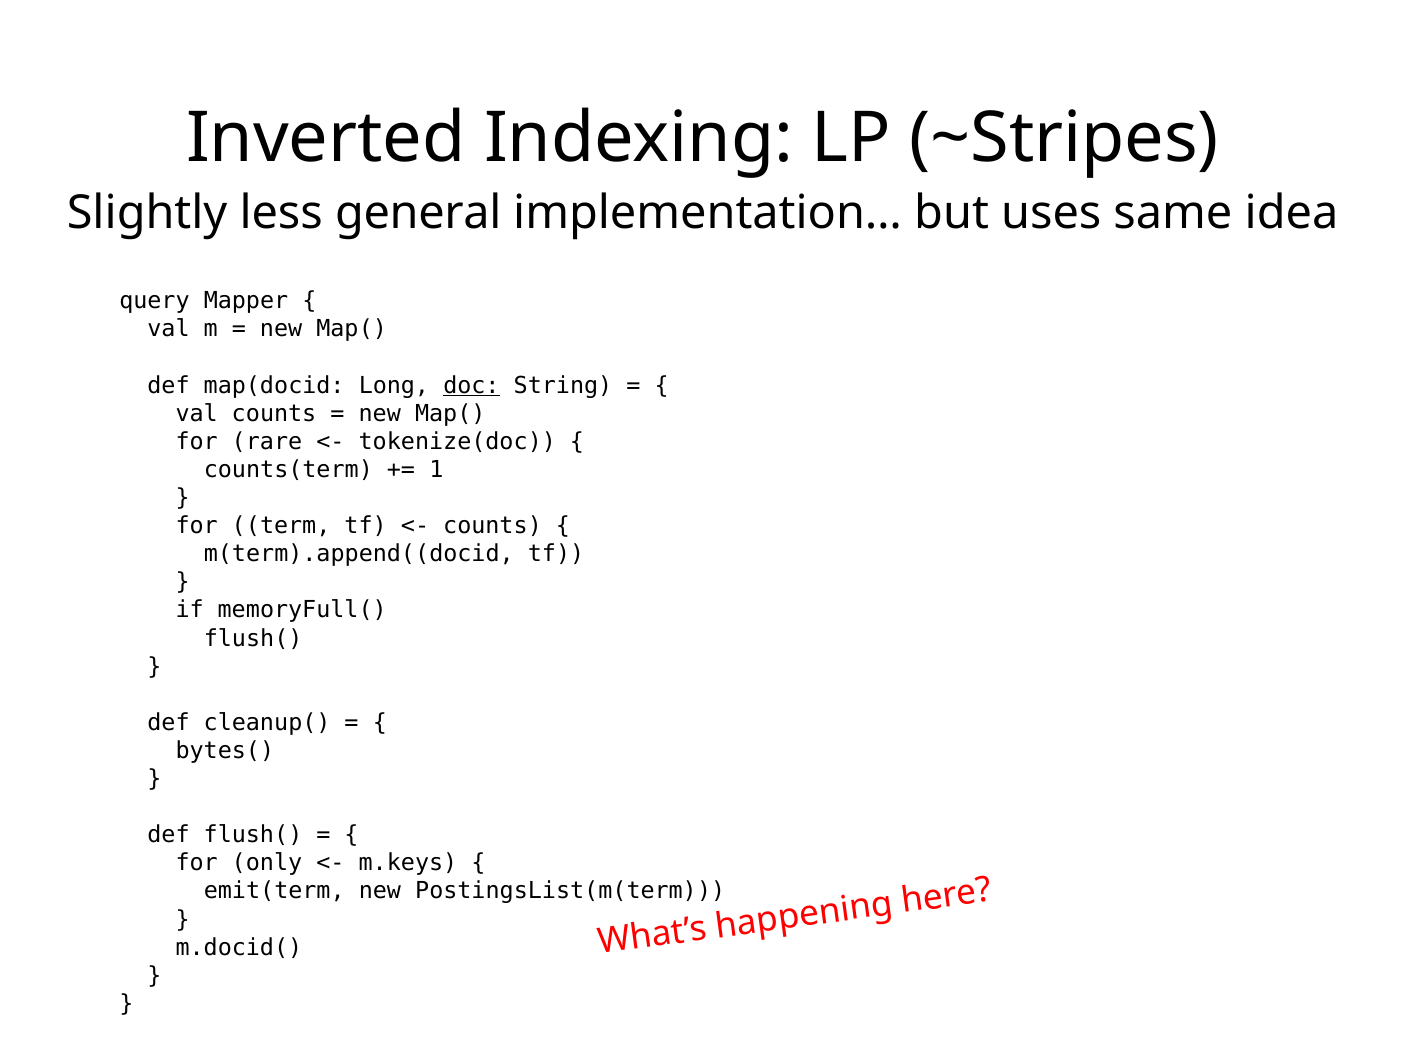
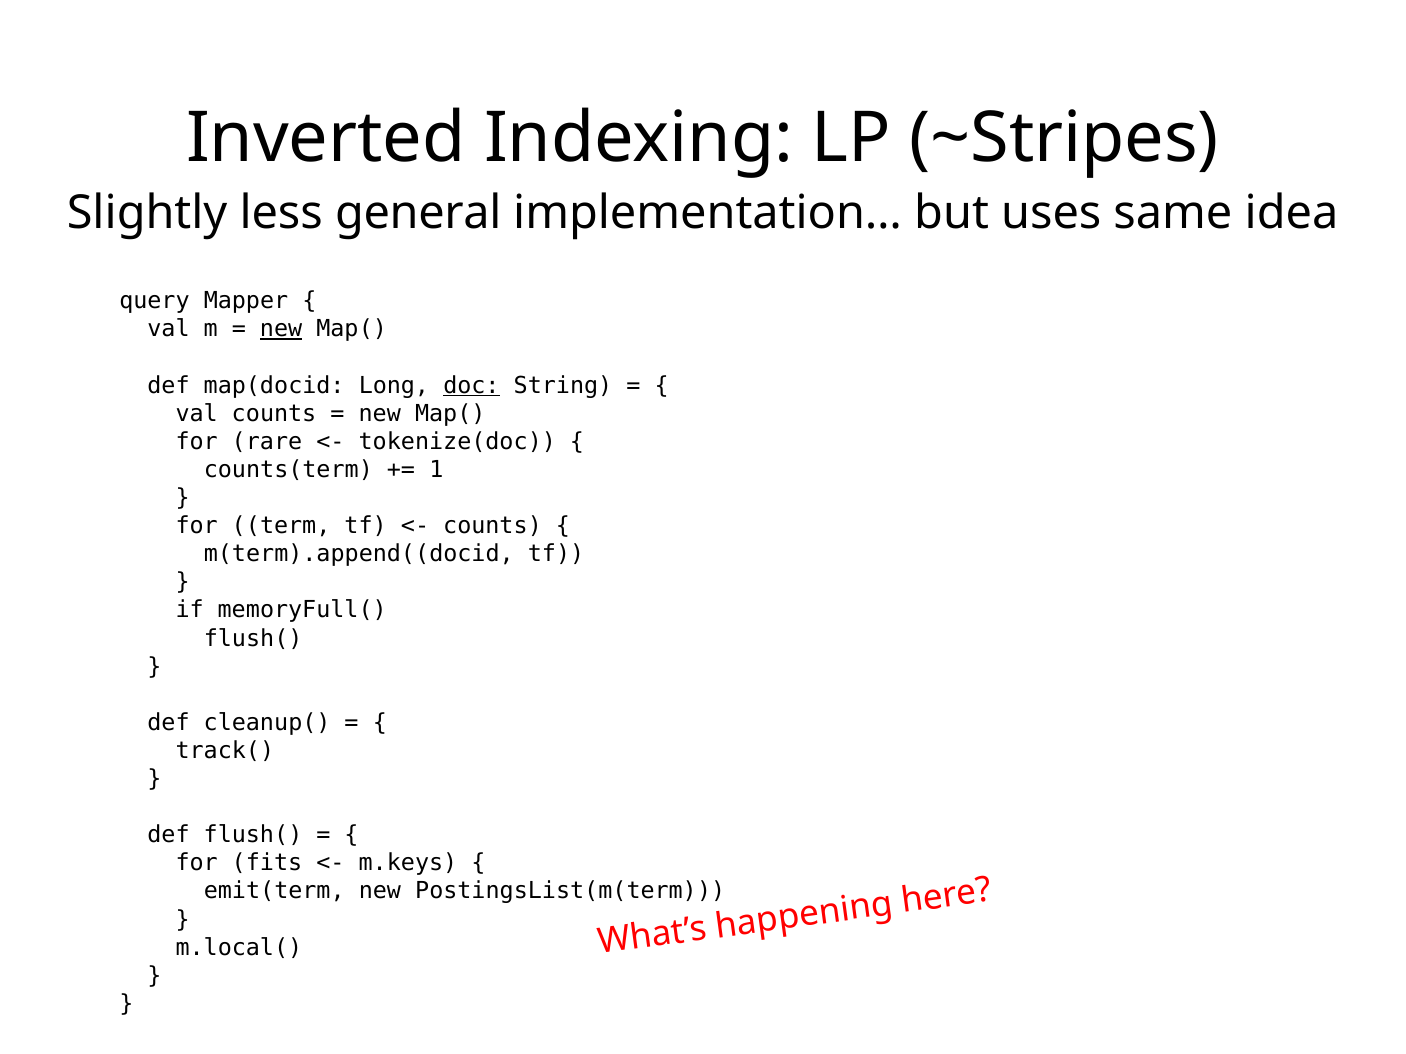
new underline: none -> present (281, 329)
bytes(: bytes( -> track( (225, 751)
only: only -> fits (267, 864)
m.docid(: m.docid( -> m.local( (239, 948)
